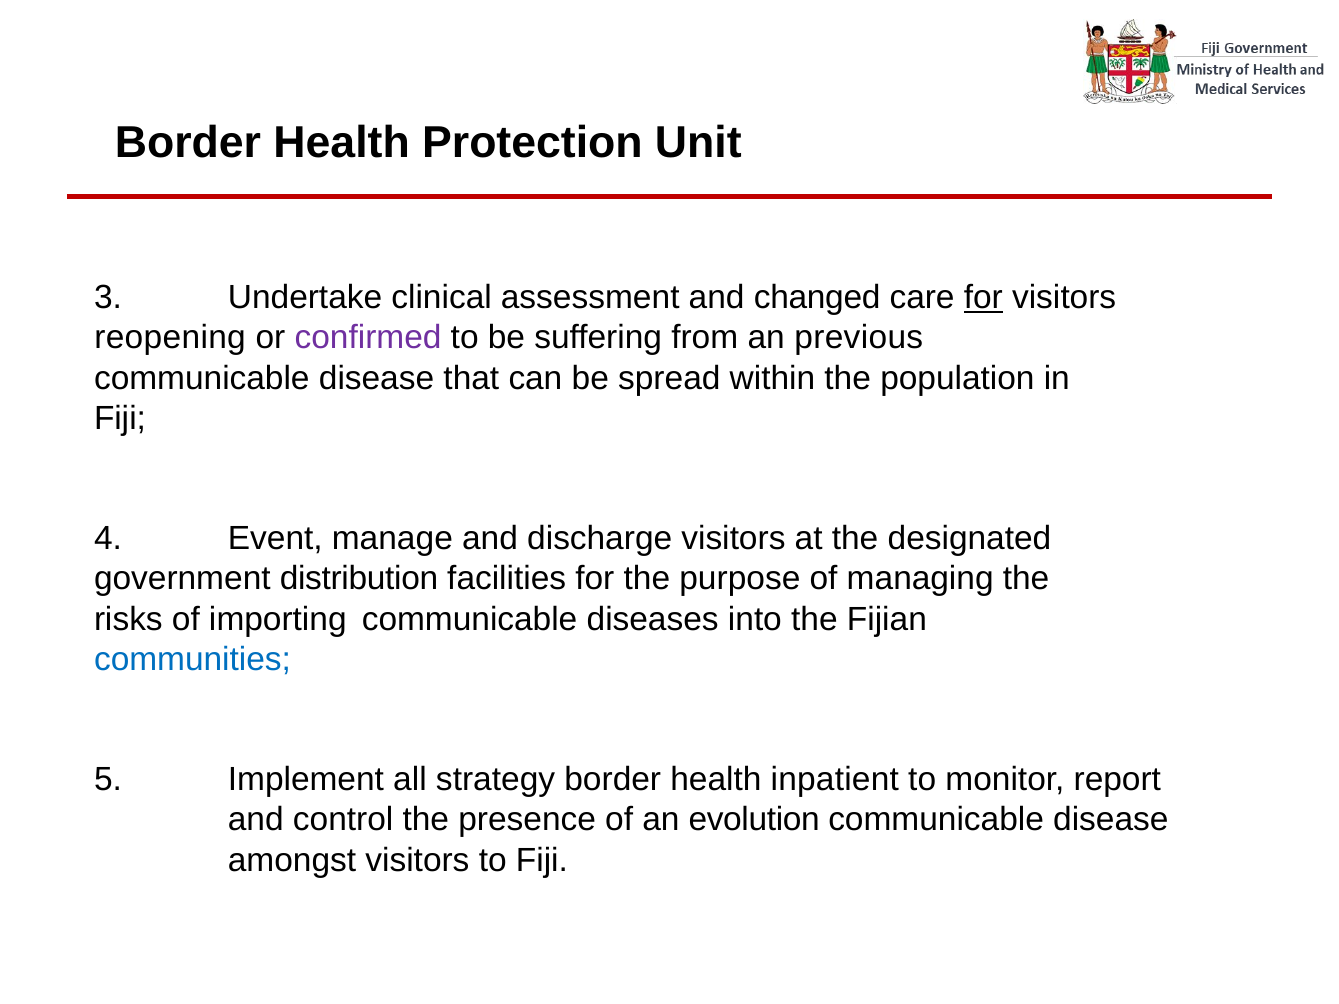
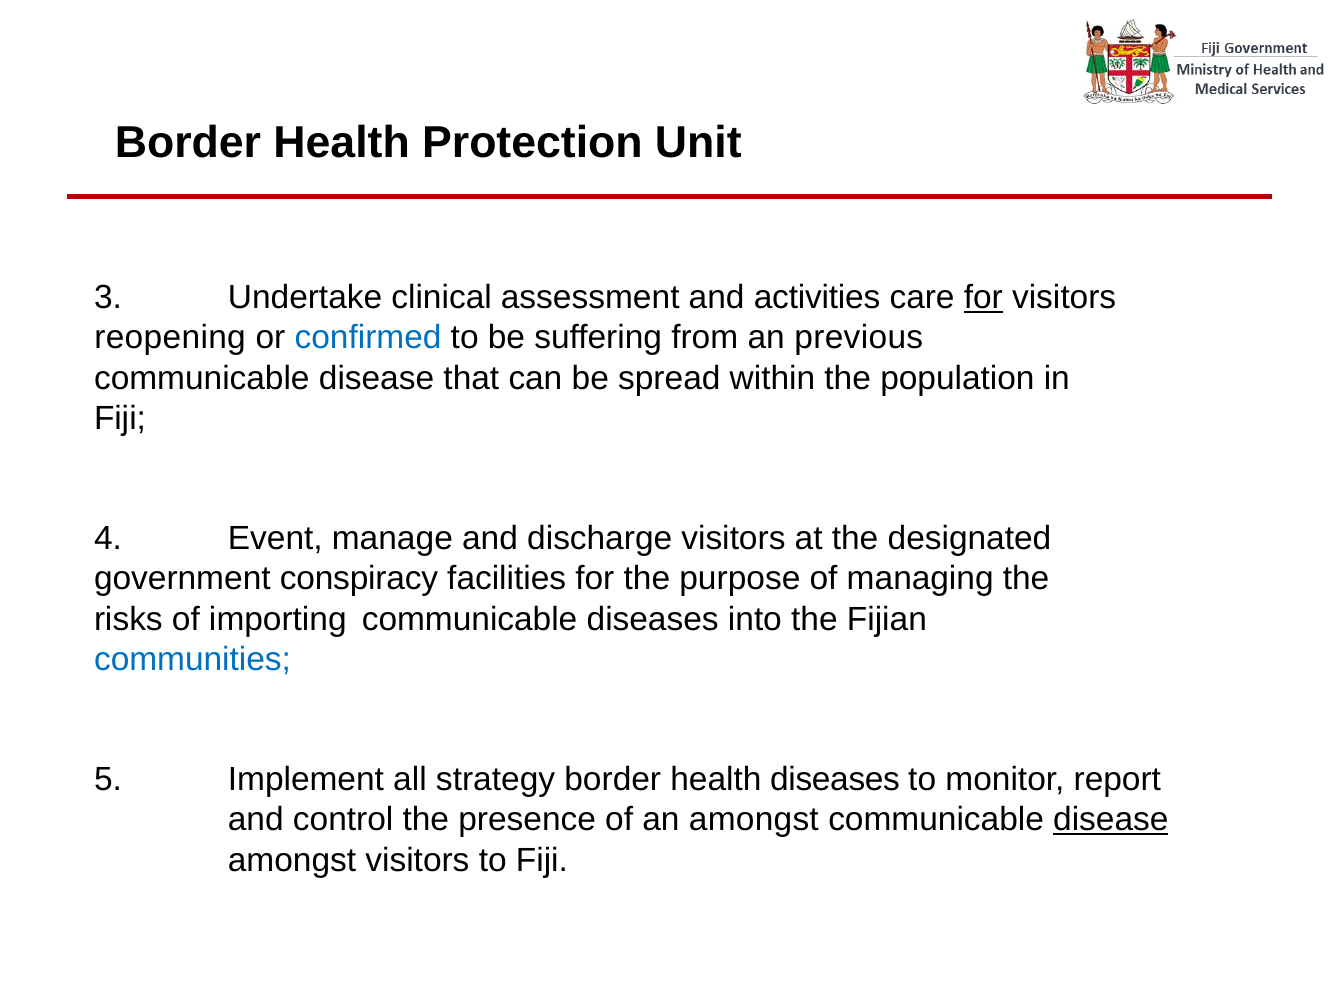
changed: changed -> activities (817, 298)
confirmed colour: purple -> blue (368, 338)
distribution: distribution -> conspiracy (359, 579)
health inpatient: inpatient -> diseases (835, 780)
an evolution: evolution -> amongst (754, 820)
disease underline: none -> present (1111, 820)
